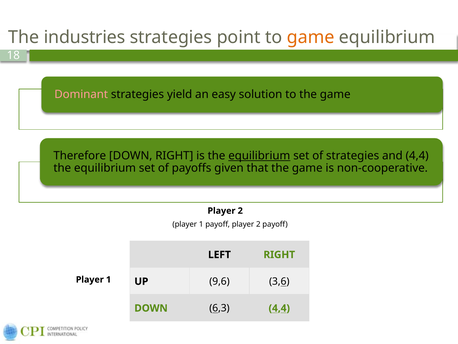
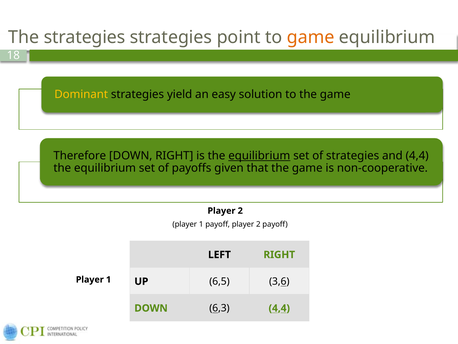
The industries: industries -> strategies (85, 37)
Dominant colour: pink -> yellow (81, 94)
9,6: 9,6 -> 6,5 (219, 281)
